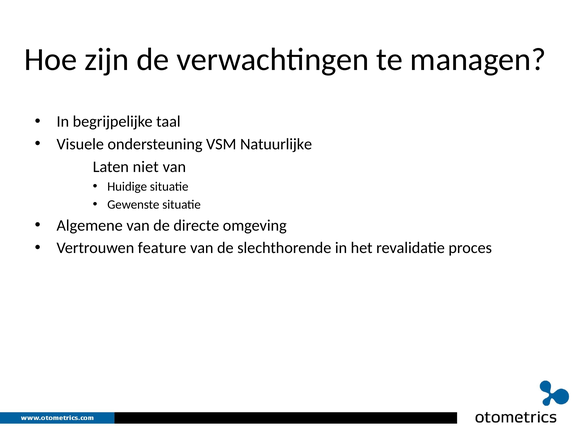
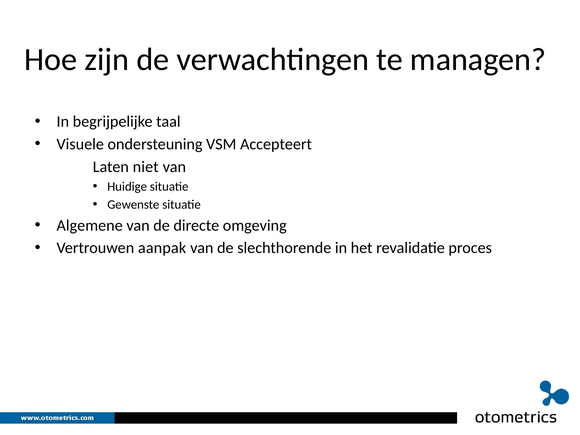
Natuurlijke: Natuurlijke -> Accepteert (276, 144)
feature: feature -> aanpak (162, 248)
